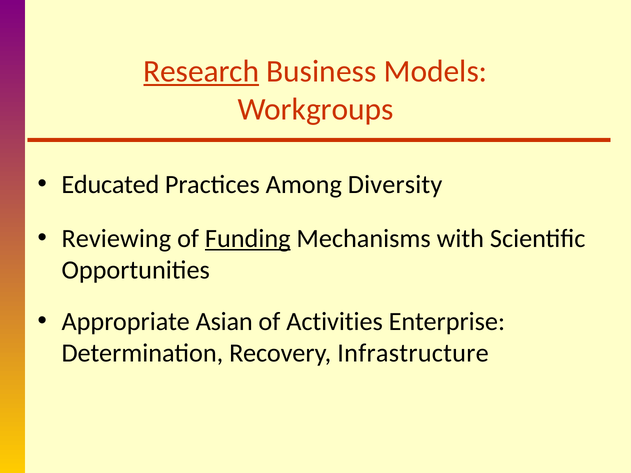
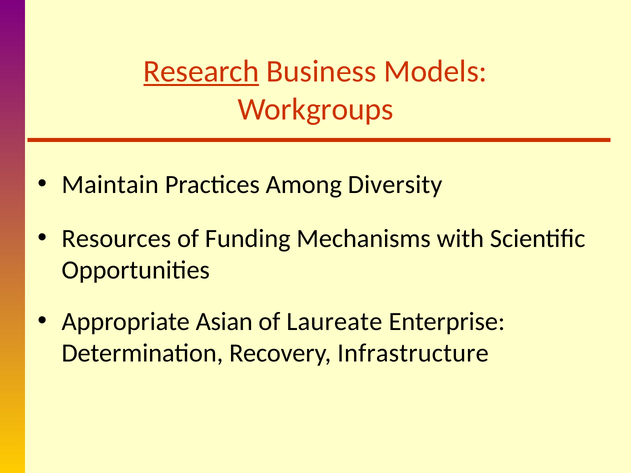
Educated: Educated -> Maintain (110, 185)
Reviewing: Reviewing -> Resources (116, 239)
Funding underline: present -> none (248, 239)
Activities: Activities -> Laureate (334, 322)
